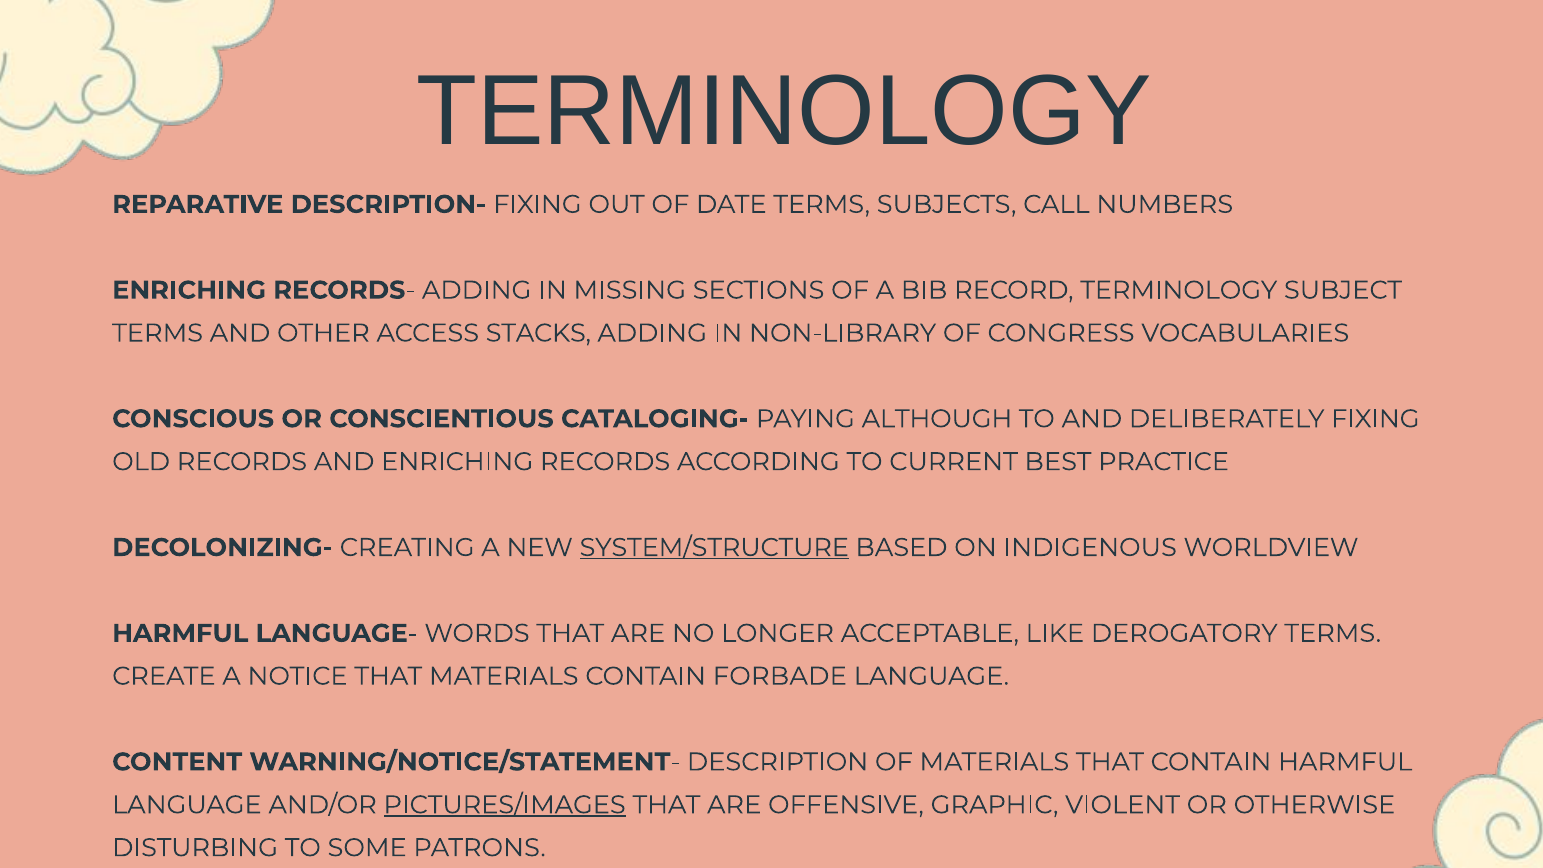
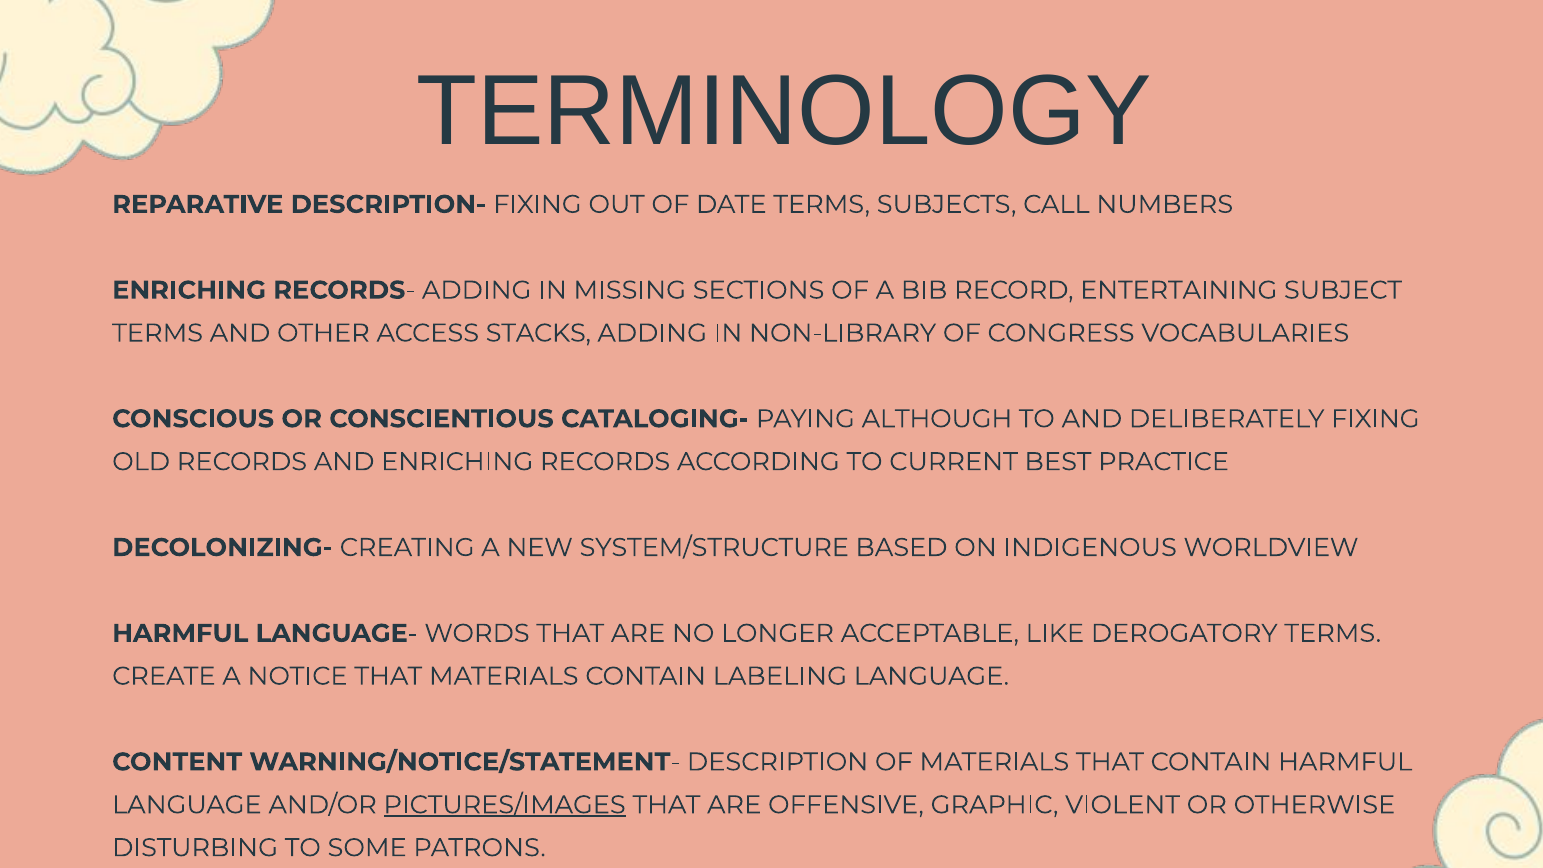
RECORD TERMINOLOGY: TERMINOLOGY -> ENTERTAINING (1179, 290)
SYSTEM/STRUCTURE underline: present -> none (714, 547)
FORBADE: FORBADE -> LABELING (780, 676)
